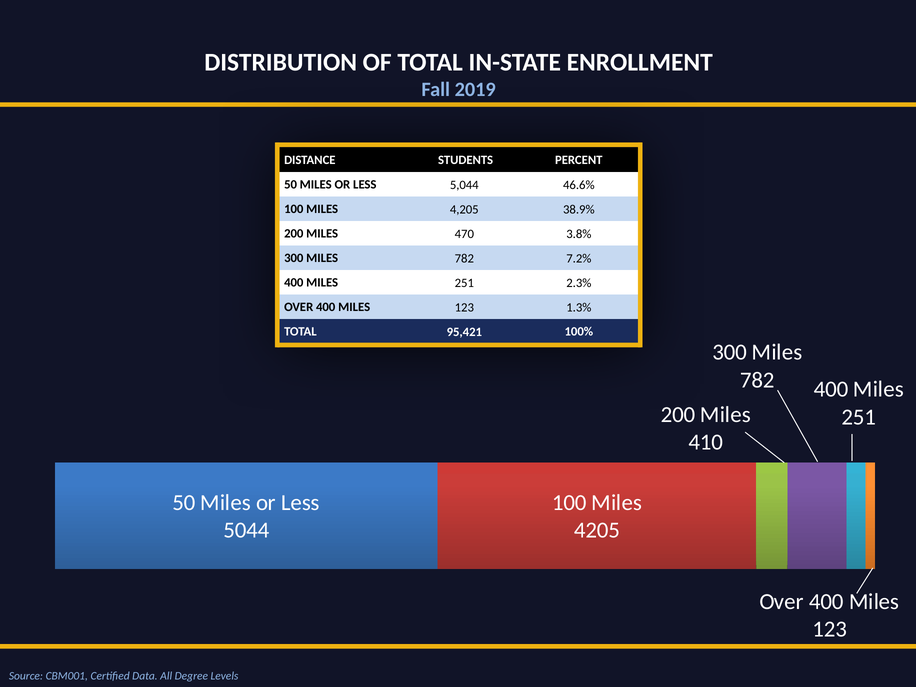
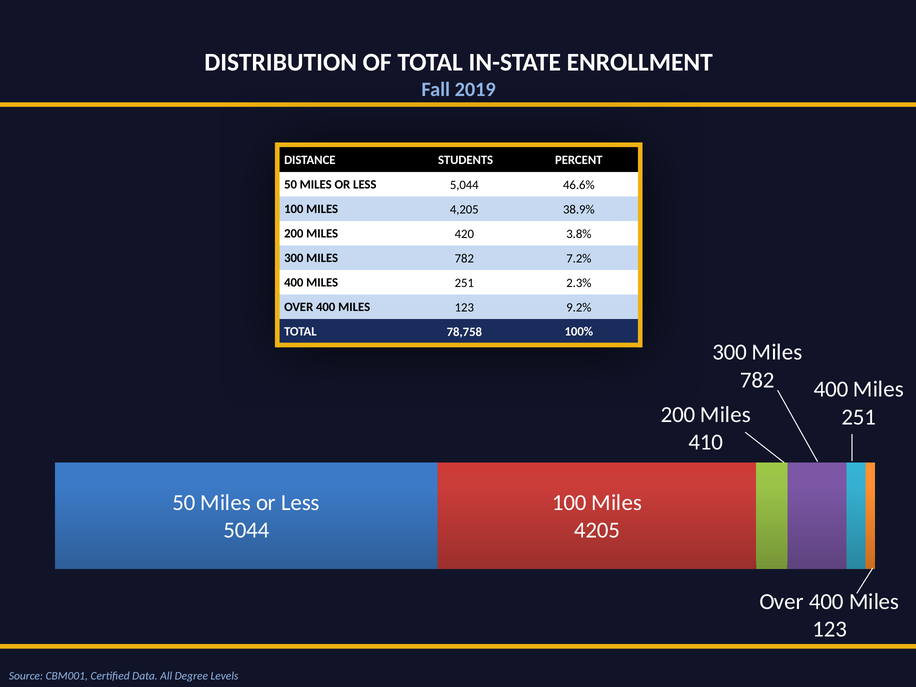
470: 470 -> 420 (464, 234)
1.3%: 1.3% -> 9.2% (579, 307)
95,421: 95,421 -> 78,758 (464, 332)
